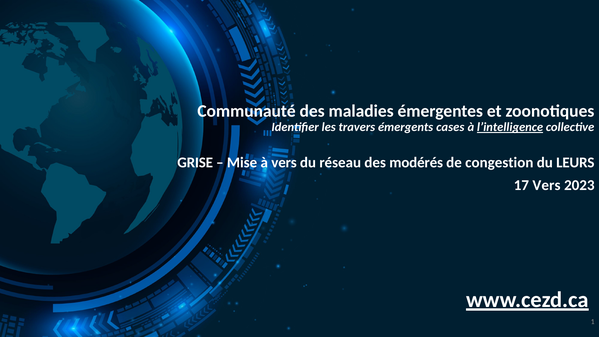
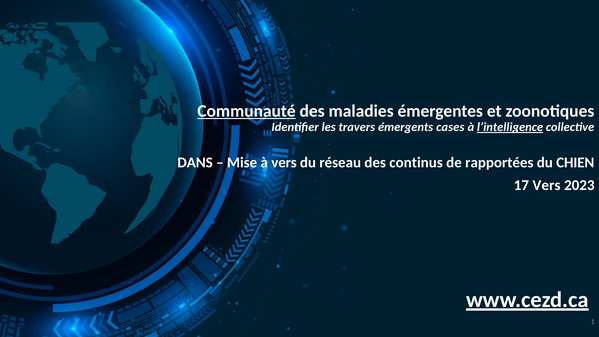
Communauté underline: none -> present (247, 111)
GRISE: GRISE -> DANS (195, 163)
modérés: modérés -> continus (416, 163)
congestion: congestion -> rapportées (499, 163)
LEURS: LEURS -> CHIEN (575, 163)
